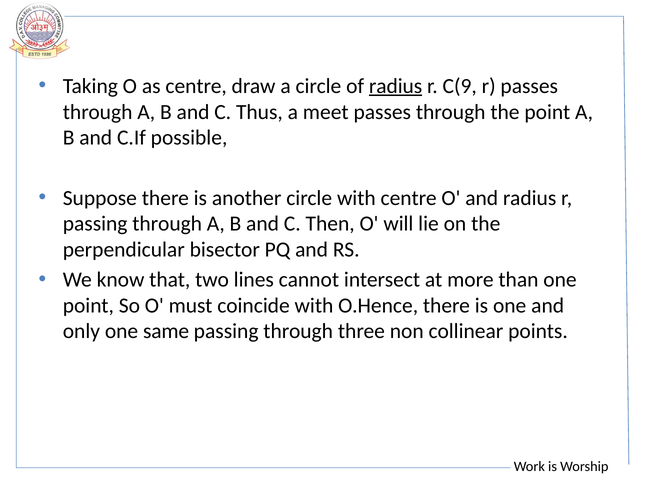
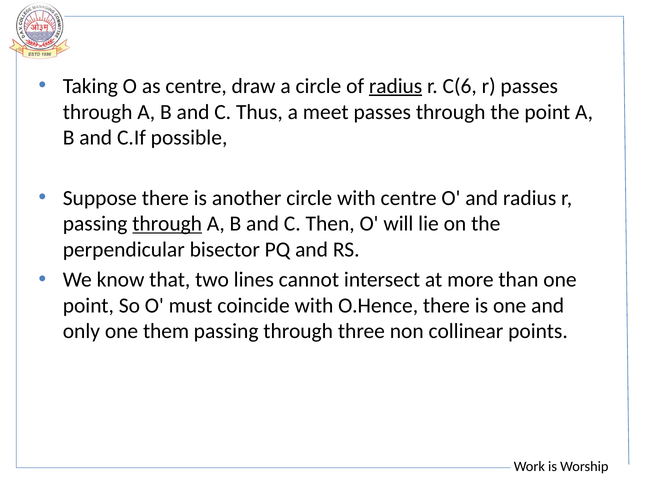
C(9: C(9 -> C(6 (460, 86)
through underline: none -> present (167, 224)
same: same -> them (166, 331)
